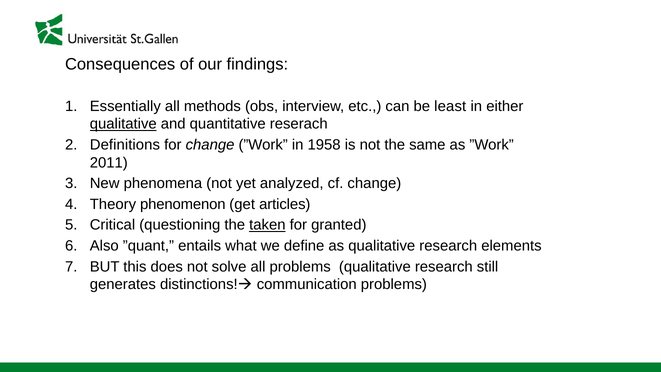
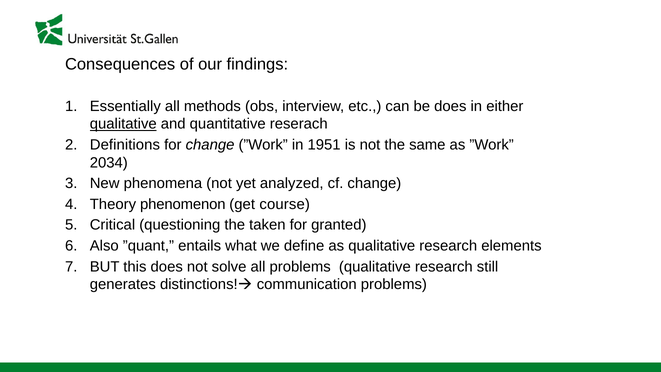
be least: least -> does (450, 106)
1958: 1958 -> 1951 (324, 145)
2011: 2011 -> 2034 (109, 163)
articles: articles -> course (285, 204)
taken underline: present -> none (267, 225)
